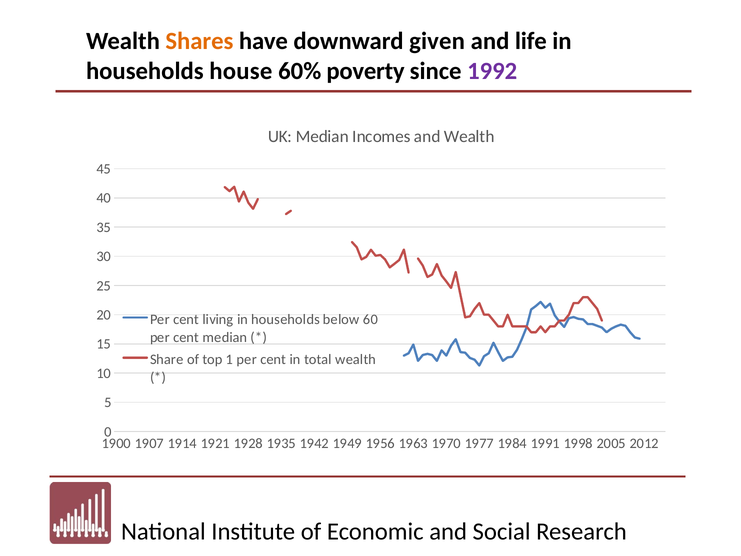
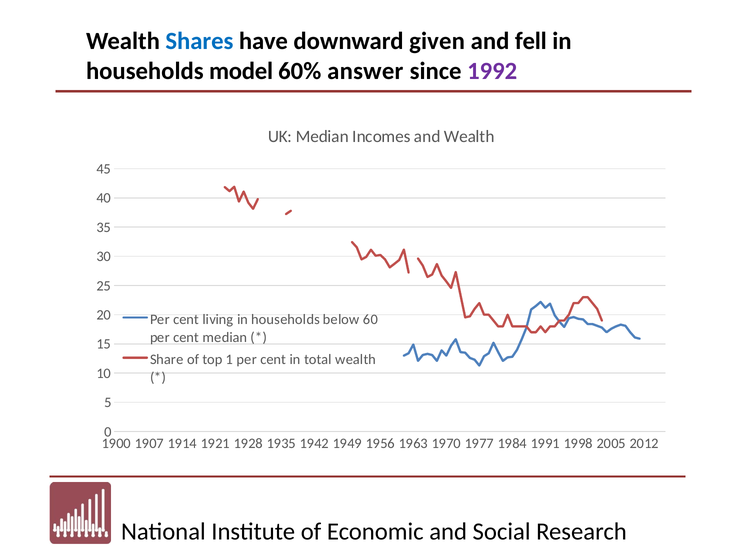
Shares colour: orange -> blue (199, 41)
life: life -> fell (531, 41)
house: house -> model (241, 71)
poverty: poverty -> answer (365, 71)
